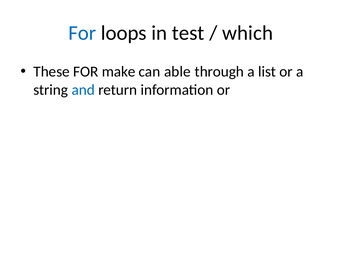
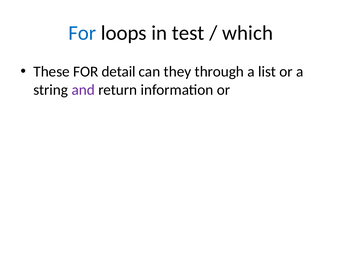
make: make -> detail (119, 72)
able: able -> they (177, 72)
and colour: blue -> purple (83, 90)
